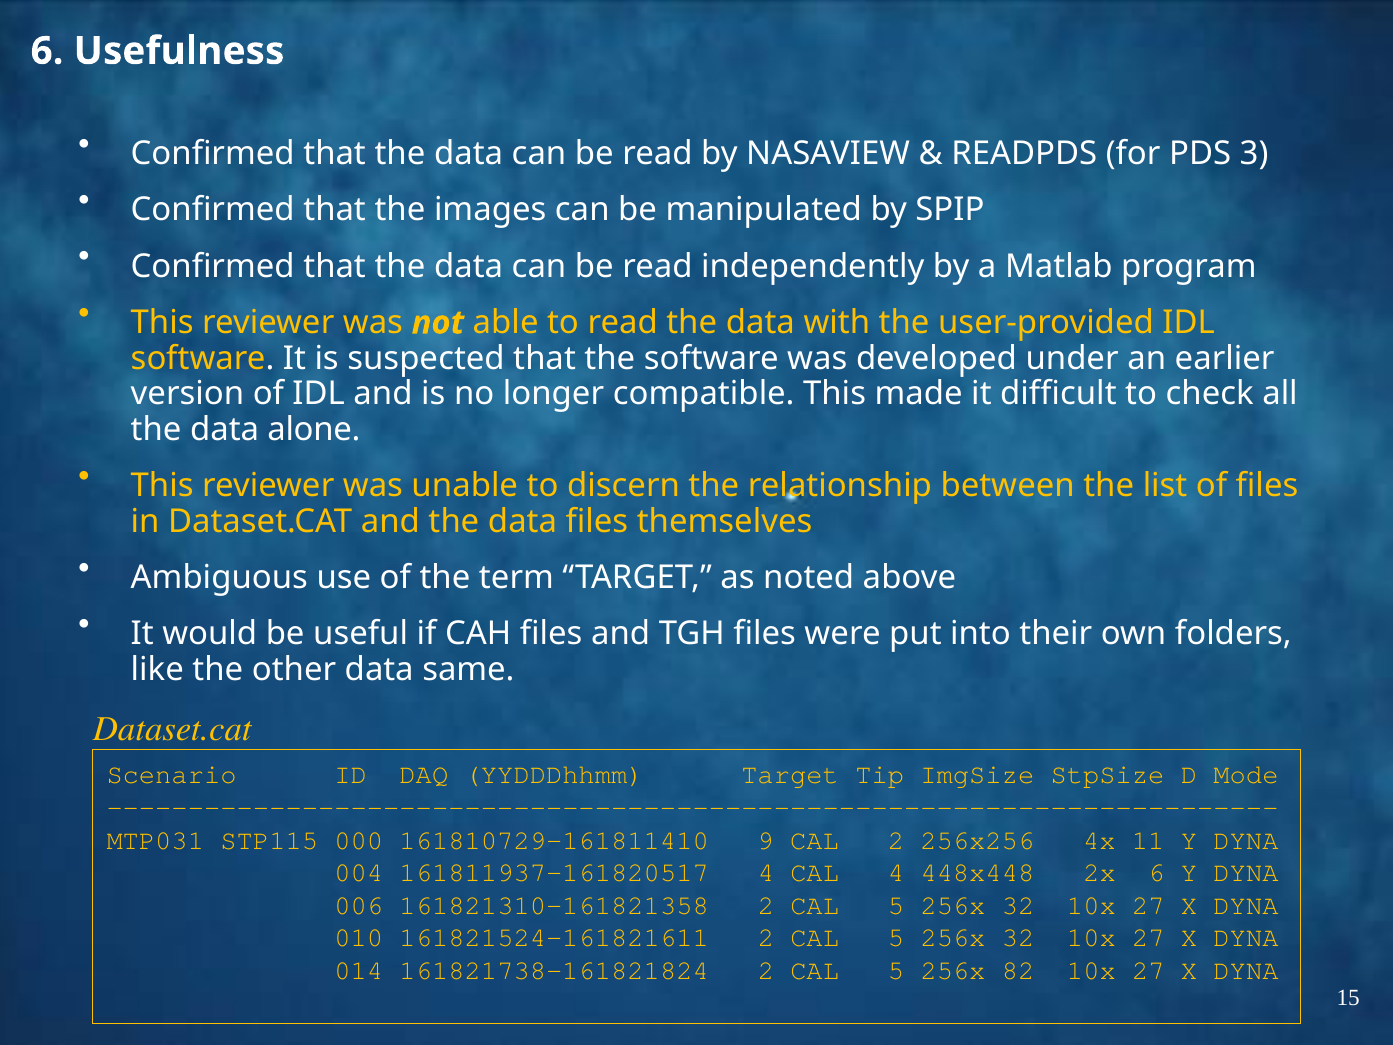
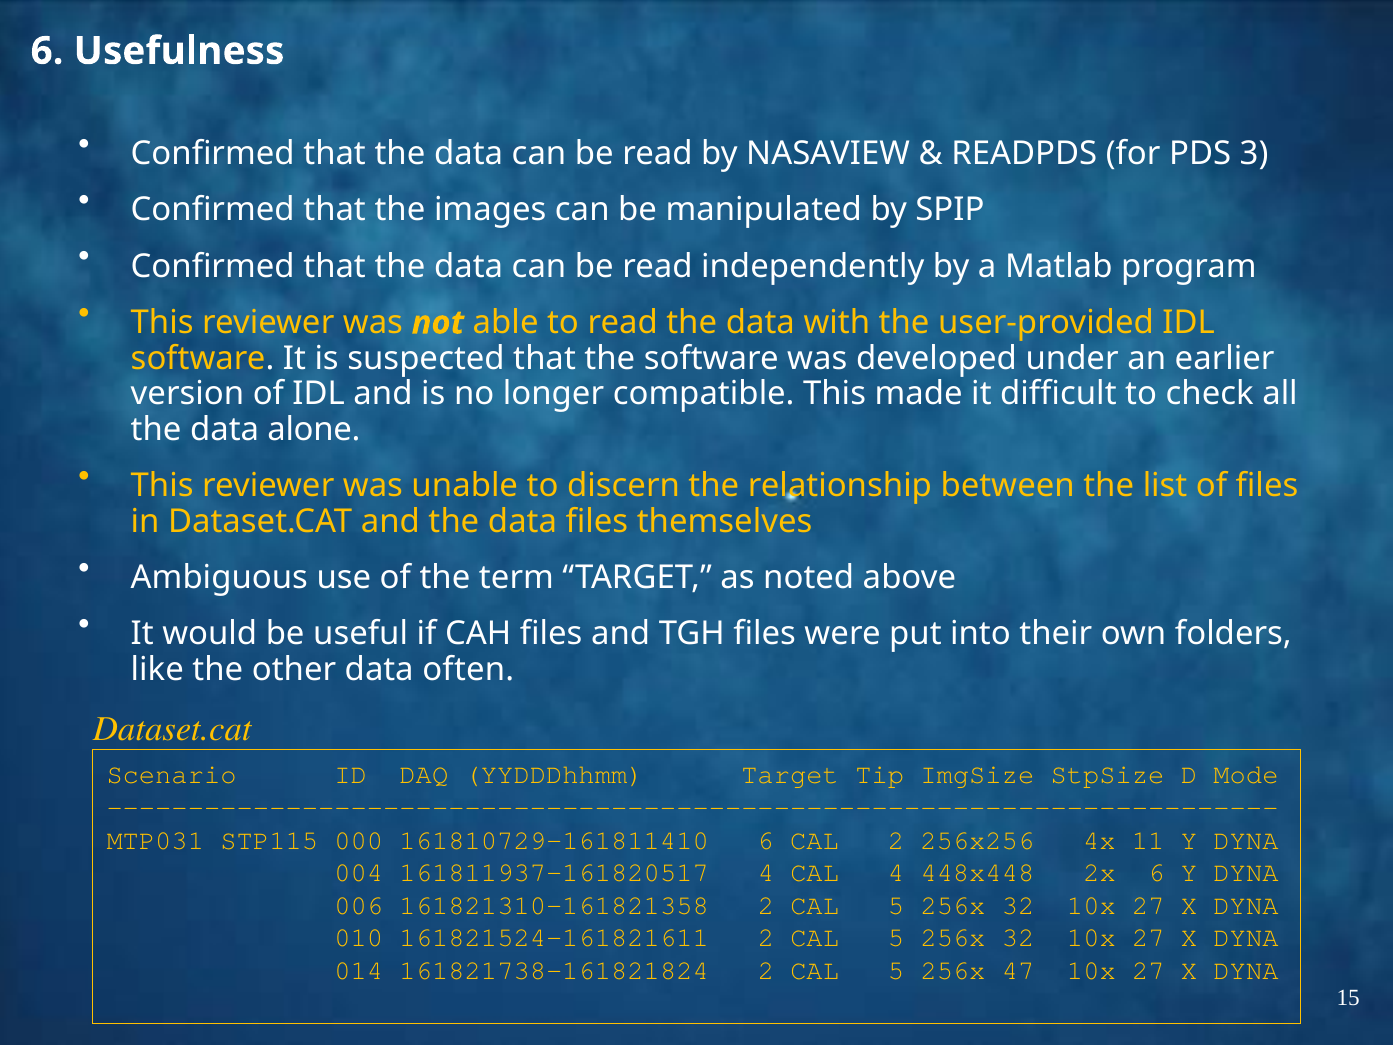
same: same -> often (468, 669)
161810729-161811410 9: 9 -> 6 (766, 840)
82: 82 -> 47 (1018, 970)
